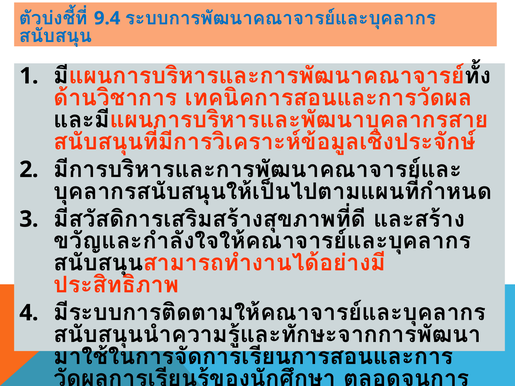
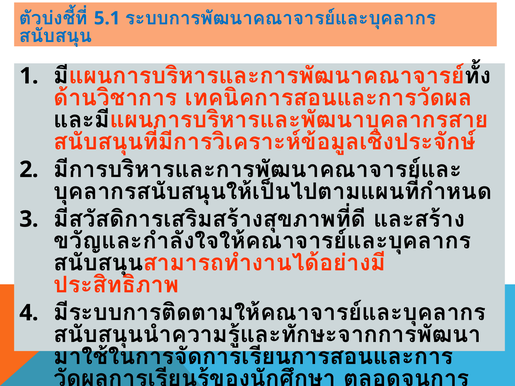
9.4: 9.4 -> 5.1 (107, 18)
